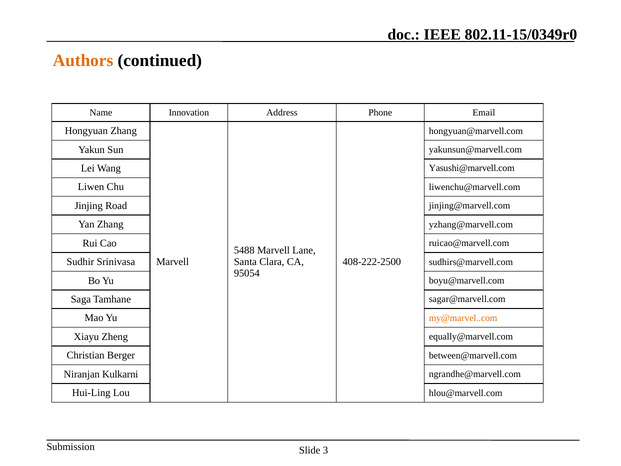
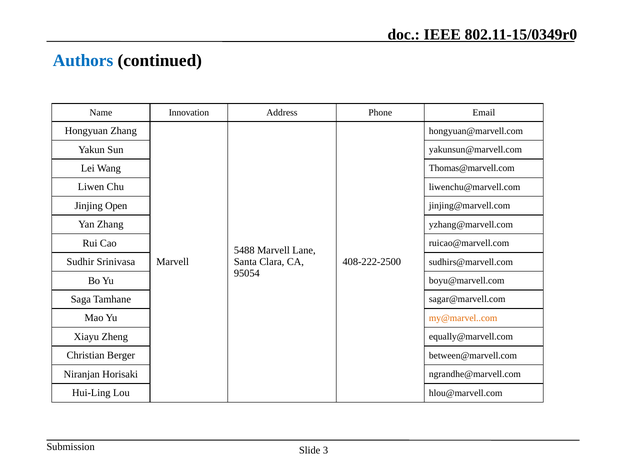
Authors colour: orange -> blue (83, 61)
Yasushi@marvell.com: Yasushi@marvell.com -> Thomas@marvell.com (472, 168)
Road: Road -> Open (116, 206)
Kulkarni: Kulkarni -> Horisaki (120, 374)
